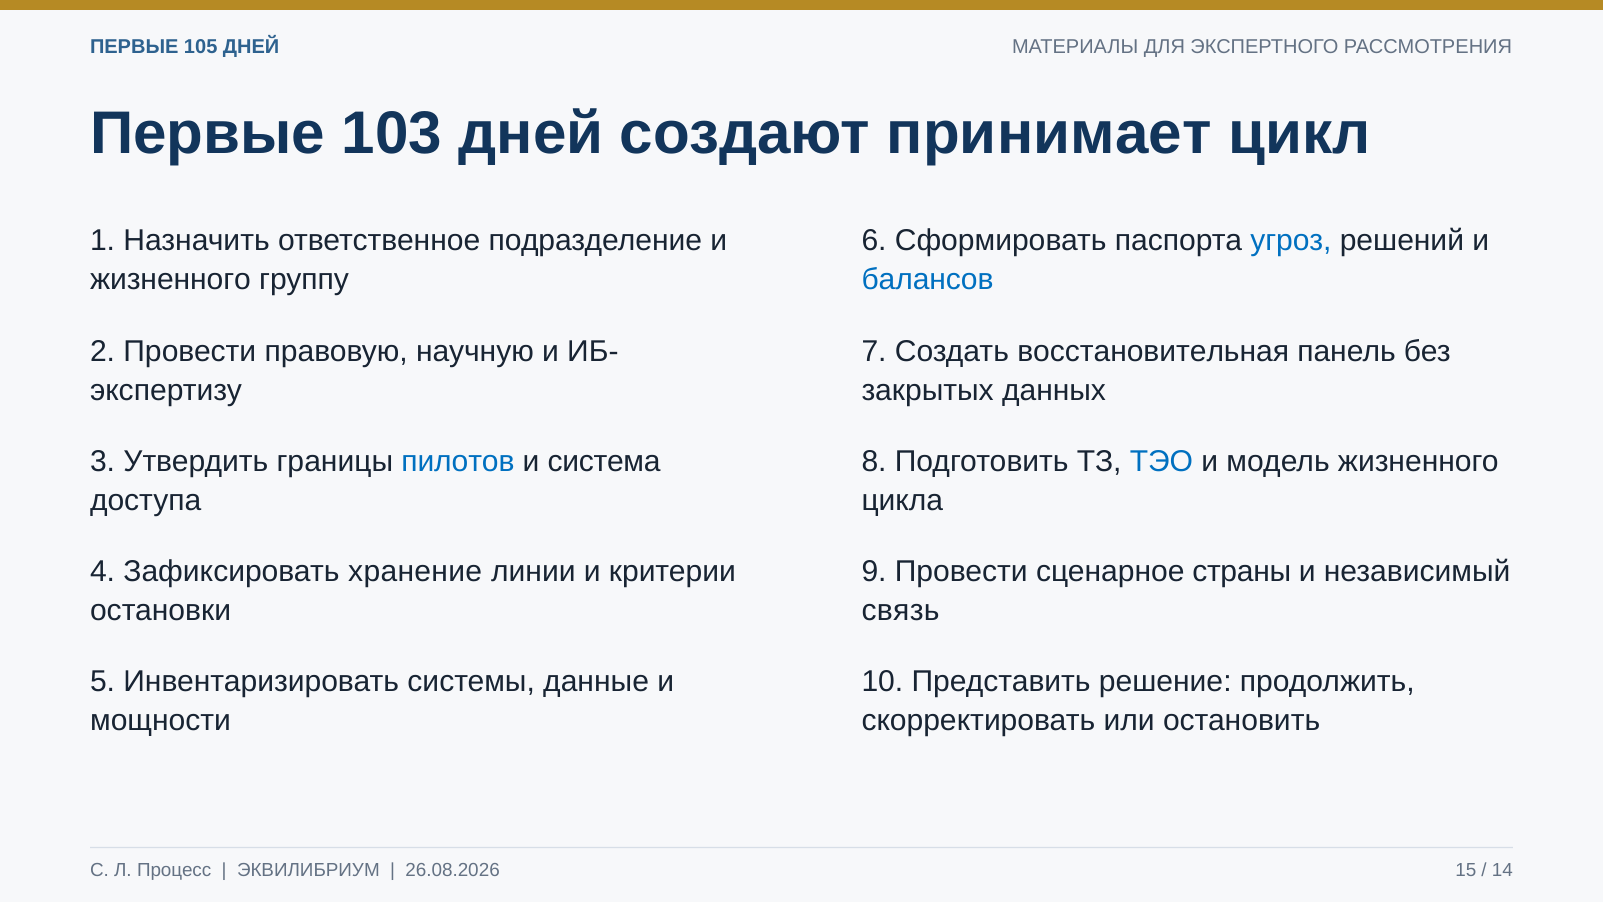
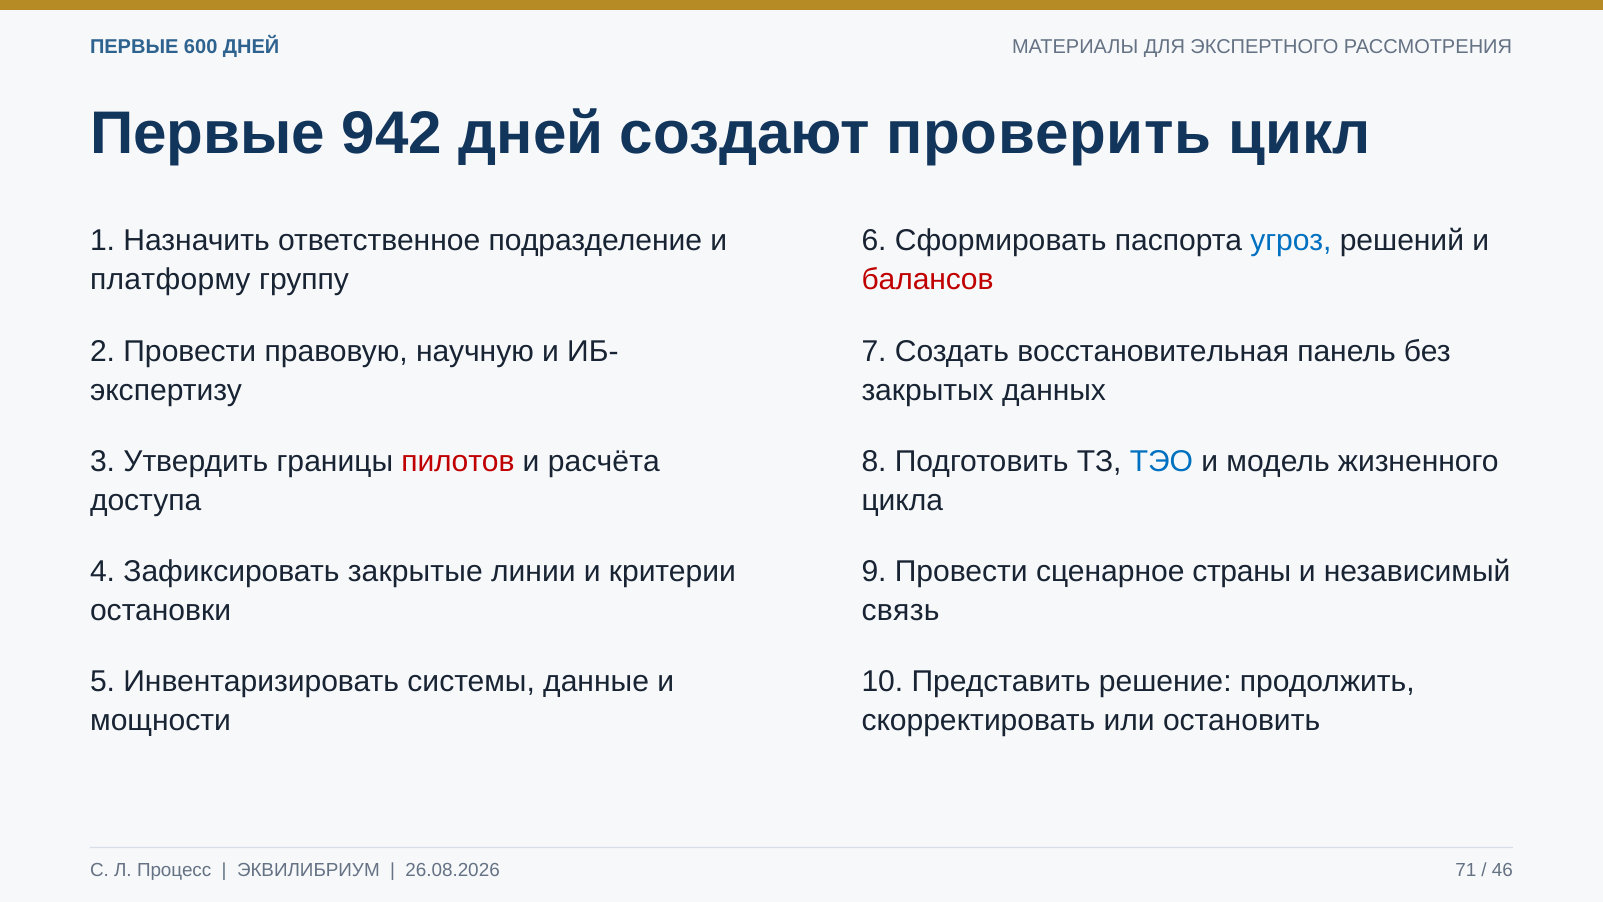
105: 105 -> 600 (201, 47)
103: 103 -> 942 (392, 134)
принимает: принимает -> проверить (1049, 134)
жизненного: жизненного -> платформу (170, 280)
балансов colour: blue -> red (928, 280)
пилотов colour: blue -> red (458, 461)
система: система -> расчёта (604, 461)
хранение: хранение -> закрытые (415, 571)
15: 15 -> 71 (1466, 870)
14: 14 -> 46 (1502, 870)
